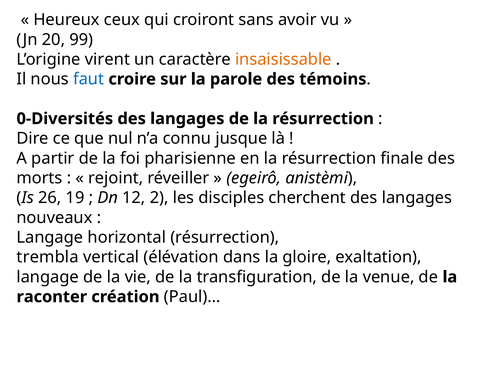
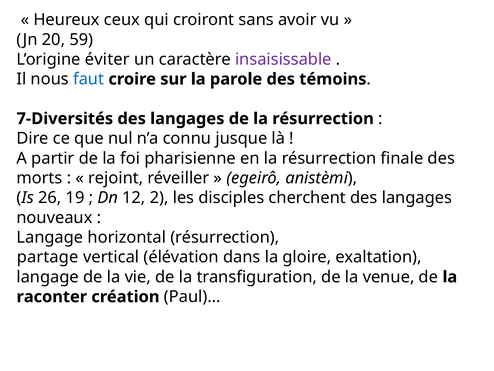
99: 99 -> 59 (81, 40)
virent: virent -> éviter (107, 59)
insaisissable colour: orange -> purple (283, 59)
0-Diversités: 0-Diversités -> 7-Diversités (65, 119)
trembla: trembla -> partage (48, 257)
